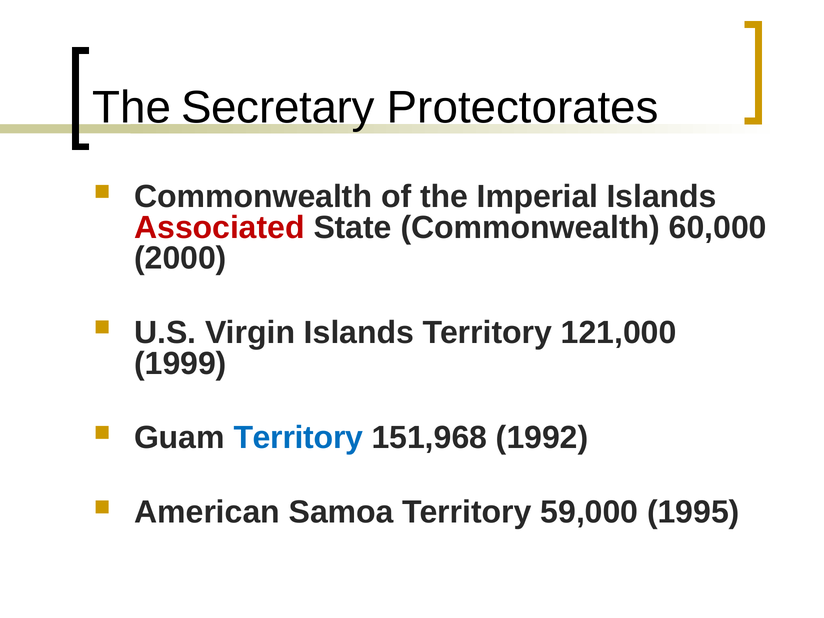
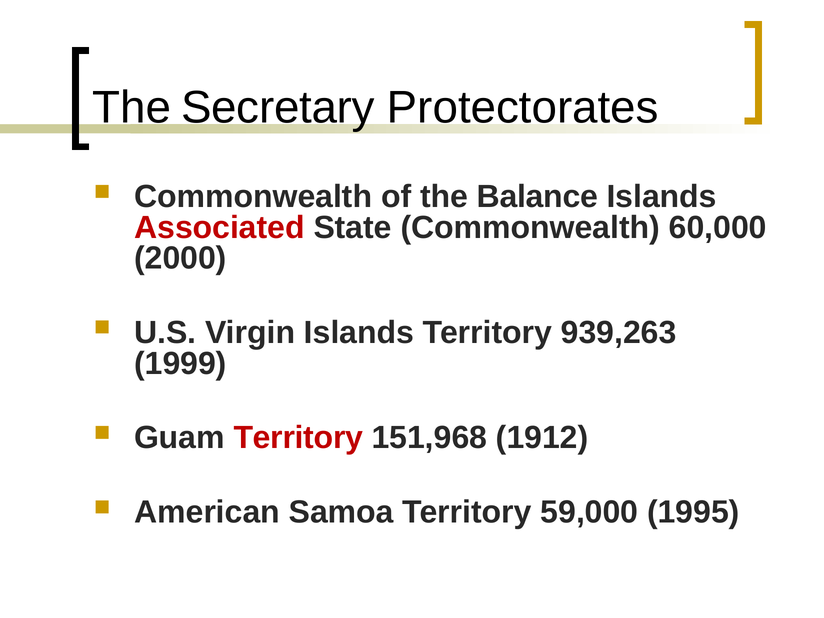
Imperial: Imperial -> Balance (537, 197)
121,000: 121,000 -> 939,263 (619, 333)
Territory colour: blue -> red (298, 438)
1992: 1992 -> 1912 (542, 438)
